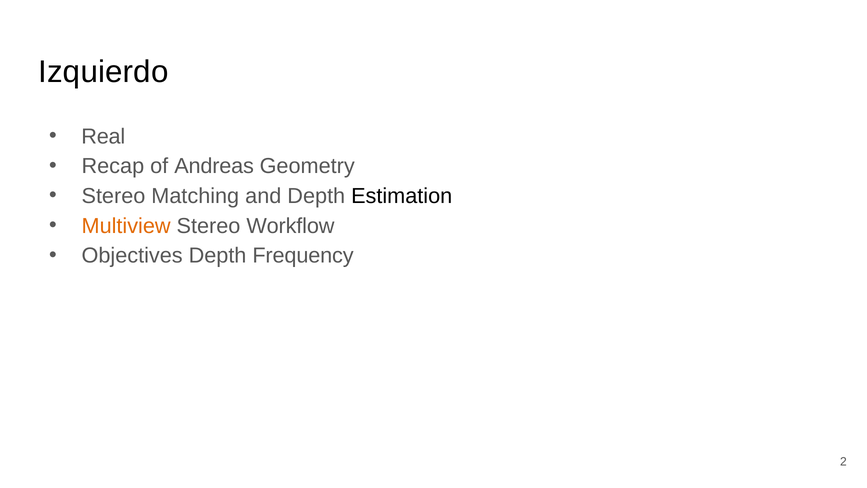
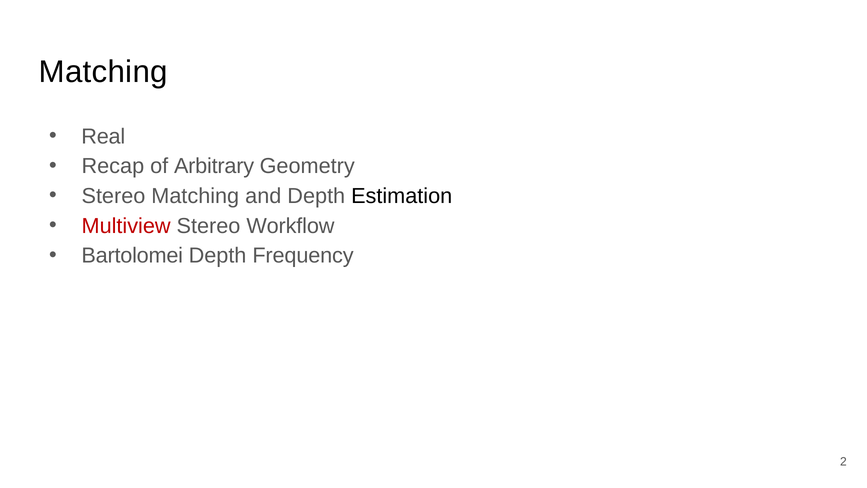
Izquierdo: Izquierdo -> Matching (103, 72)
Andreas: Andreas -> Arbitrary (214, 166)
Multiview colour: orange -> red (126, 226)
Objectives: Objectives -> Bartolomei (132, 256)
